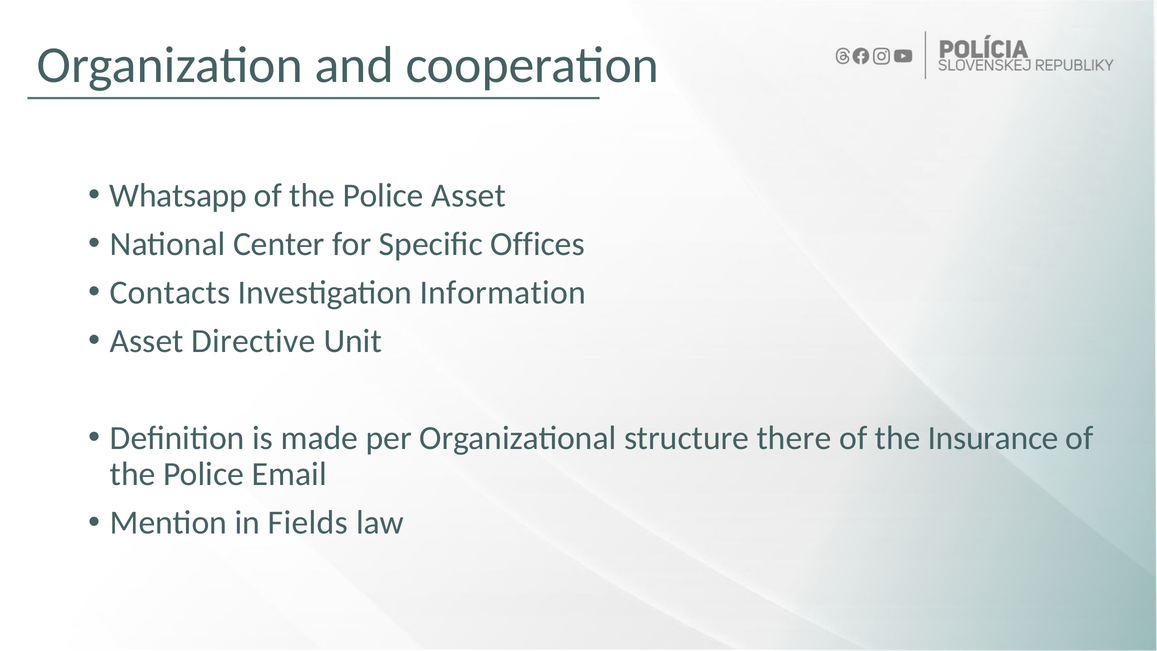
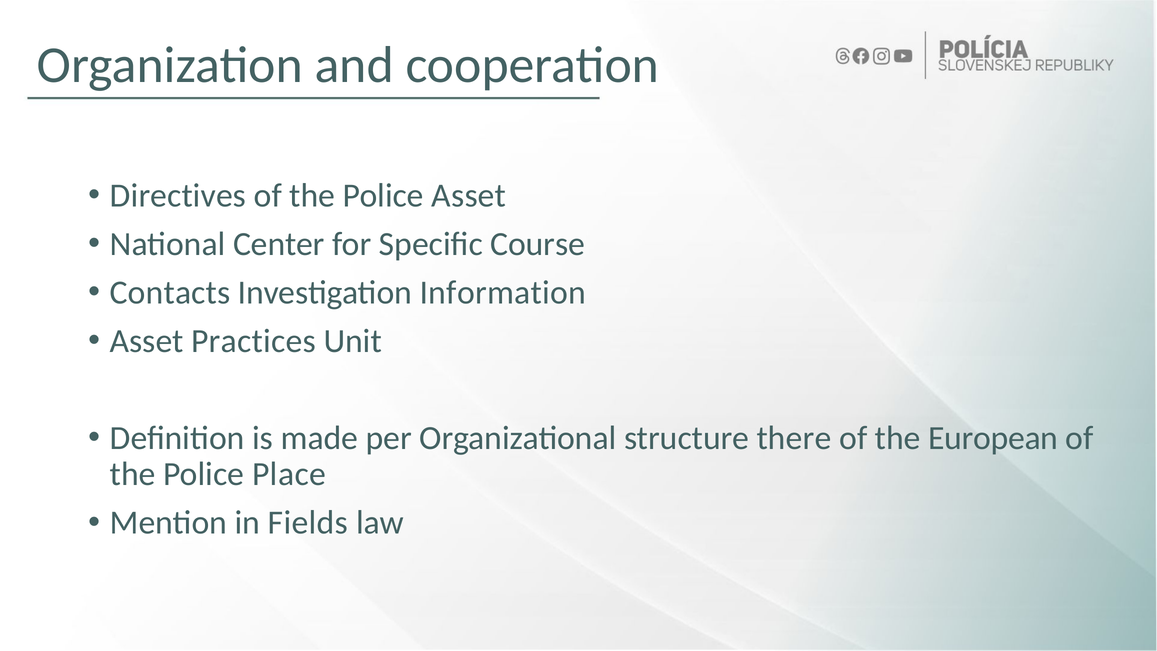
Whatsapp: Whatsapp -> Directives (178, 196)
Offices: Offices -> Course (538, 244)
Directive: Directive -> Practices (253, 341)
Insurance: Insurance -> European (993, 438)
Email: Email -> Place (289, 474)
